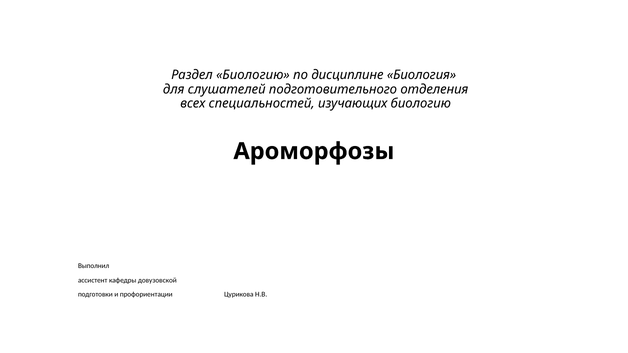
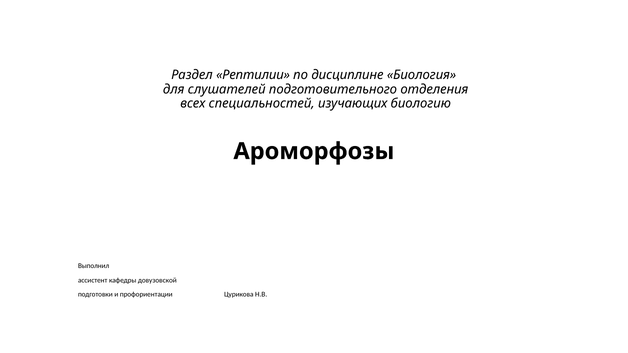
Раздел Биологию: Биологию -> Рептилии (253, 75)
